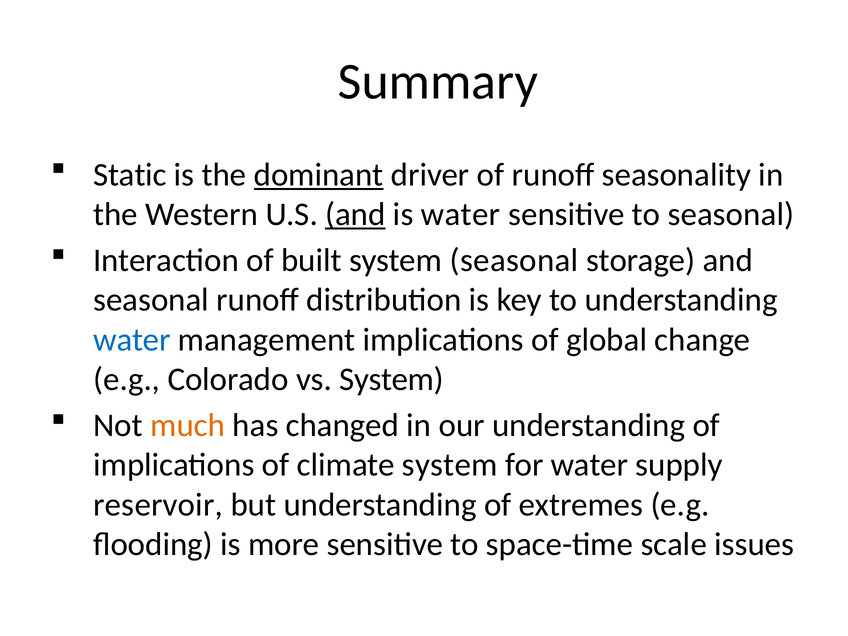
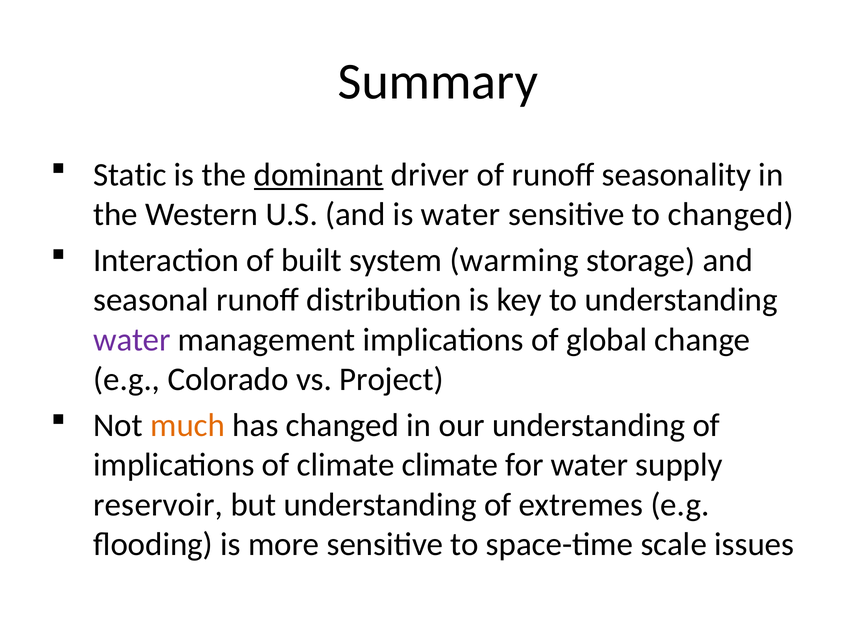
and underline: present -> none (355, 214)
to seasonal: seasonal -> changed (731, 214)
system seasonal: seasonal -> warming (514, 261)
water colour: blue -> purple (132, 340)
vs System: System -> Project (392, 379)
climate system: system -> climate (450, 465)
